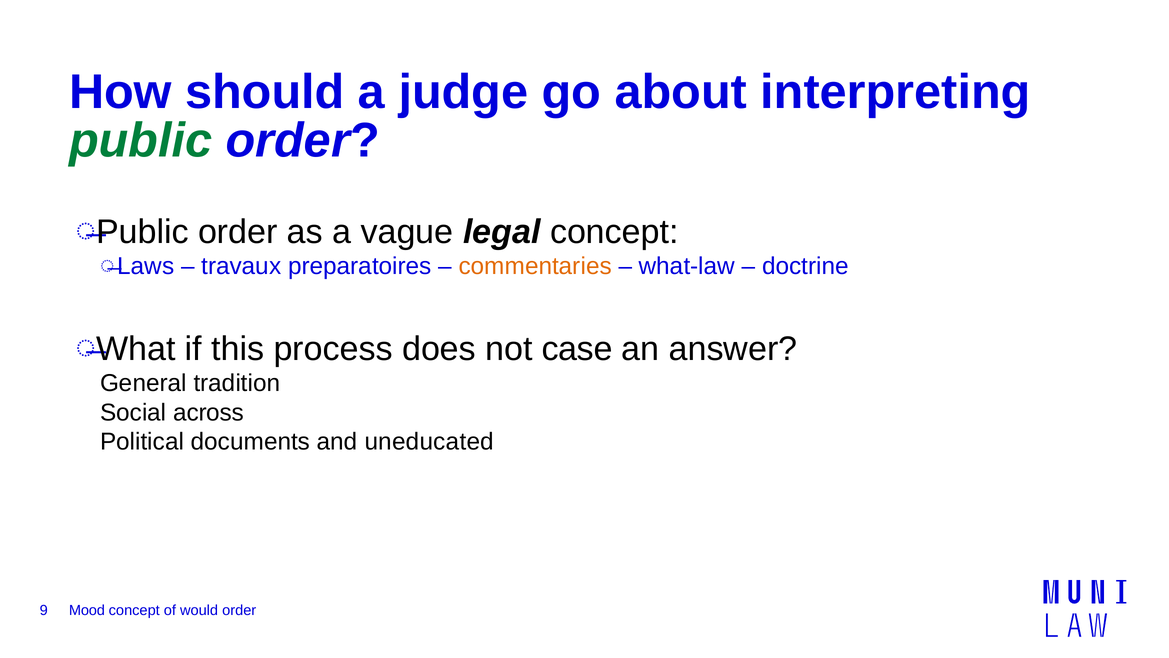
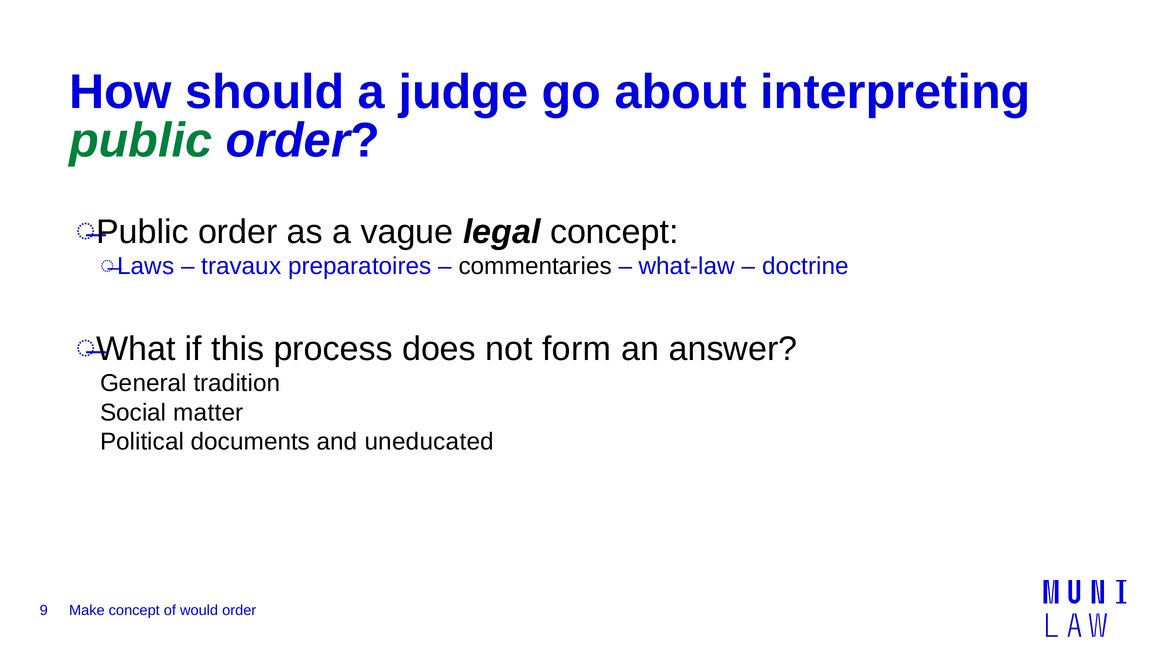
commentaries colour: orange -> black (535, 266)
case: case -> form (577, 349)
across: across -> matter (208, 412)
Mood: Mood -> Make (87, 610)
